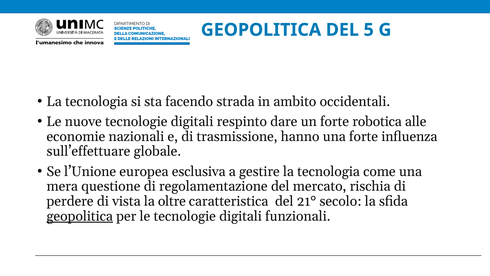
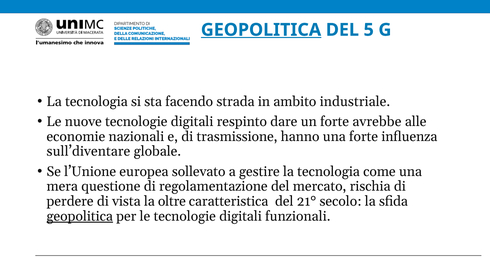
GEOPOLITICA underline: none -> present (261, 30)
occidentali: occidentali -> industriale (355, 101)
robotica: robotica -> avrebbe (377, 121)
sull’effettuare: sull’effettuare -> sull’diventare (88, 151)
esclusiva: esclusiva -> sollevato (199, 171)
